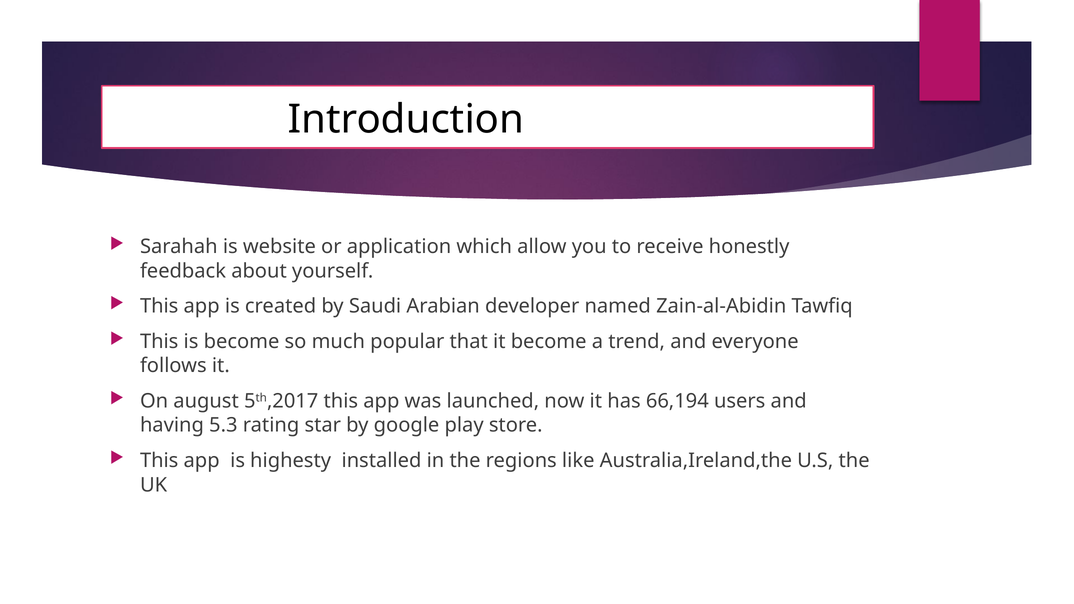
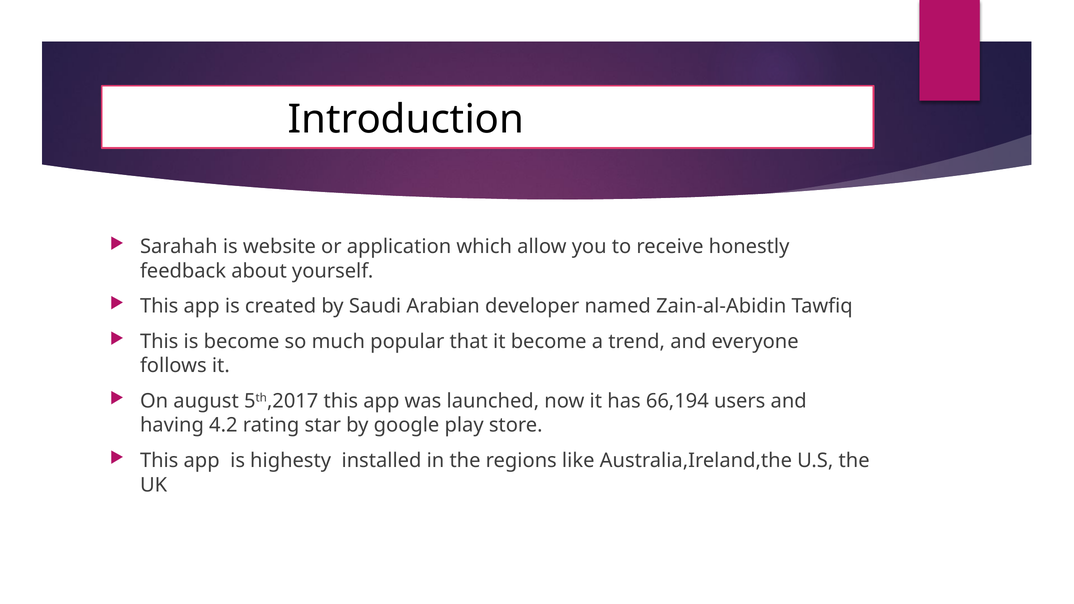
5.3: 5.3 -> 4.2 (223, 425)
